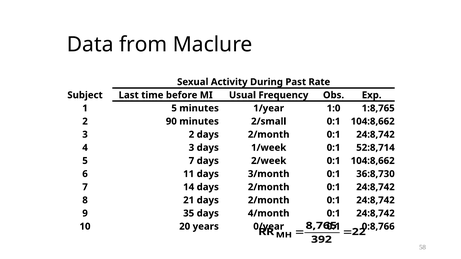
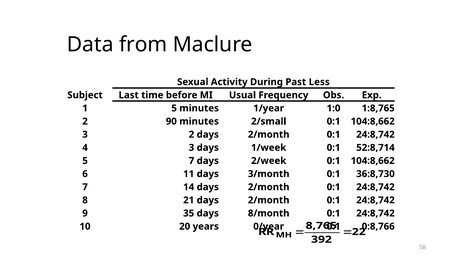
Rate: Rate -> Less (319, 82)
4/month: 4/month -> 8/month (269, 214)
